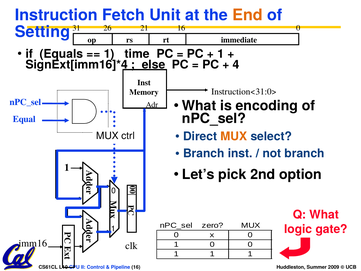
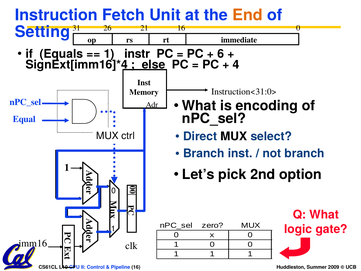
time: time -> instr (137, 54)
1: 1 -> 6 (221, 54)
MUX colour: orange -> black (234, 136)
